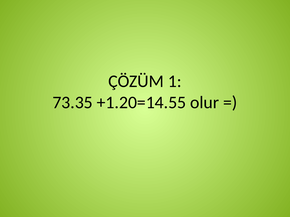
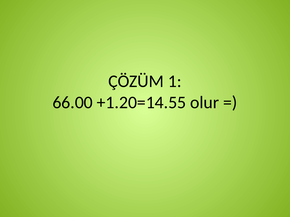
73.35: 73.35 -> 66.00 (73, 103)
